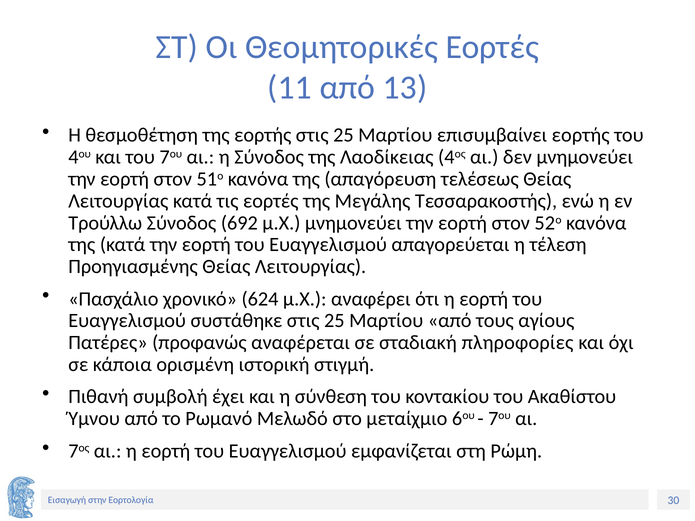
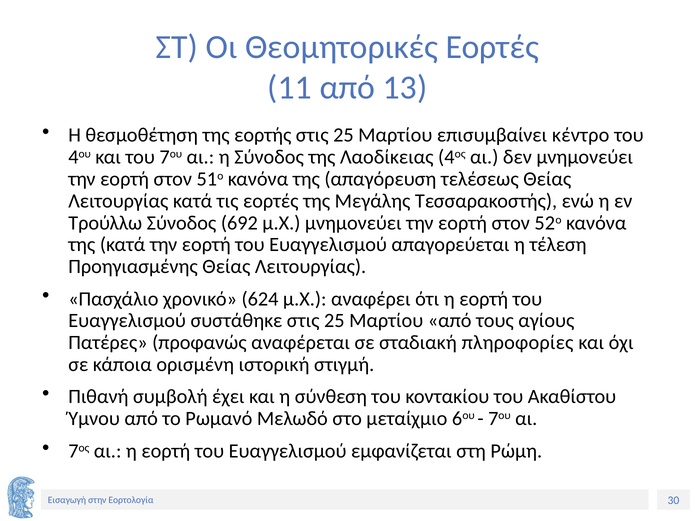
επισυμβαίνει εορτής: εορτής -> κέντρο (581, 135)
